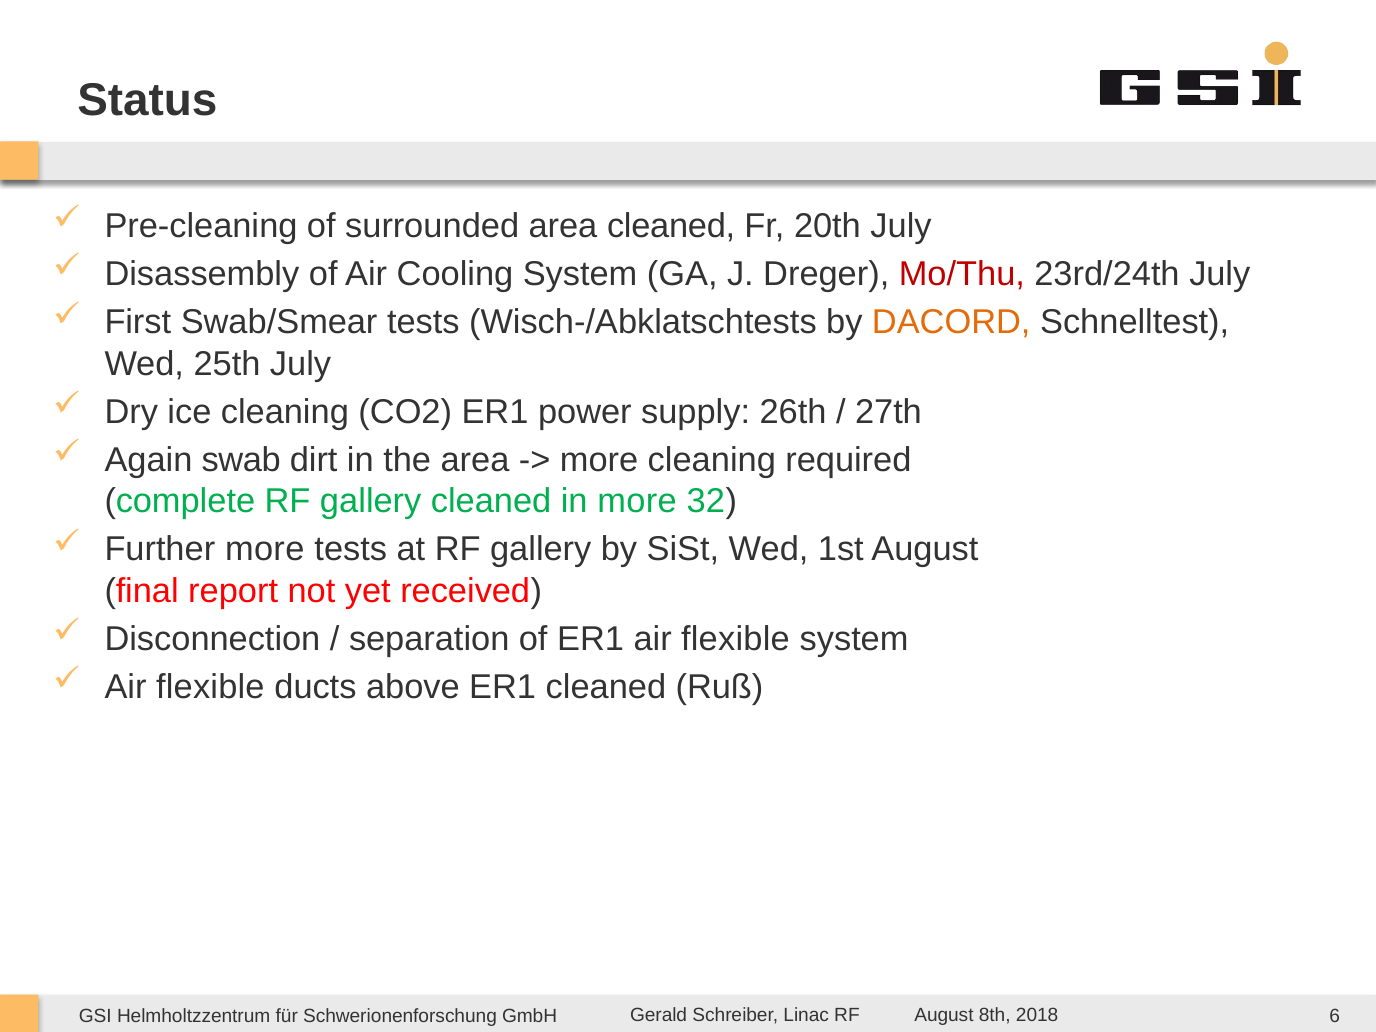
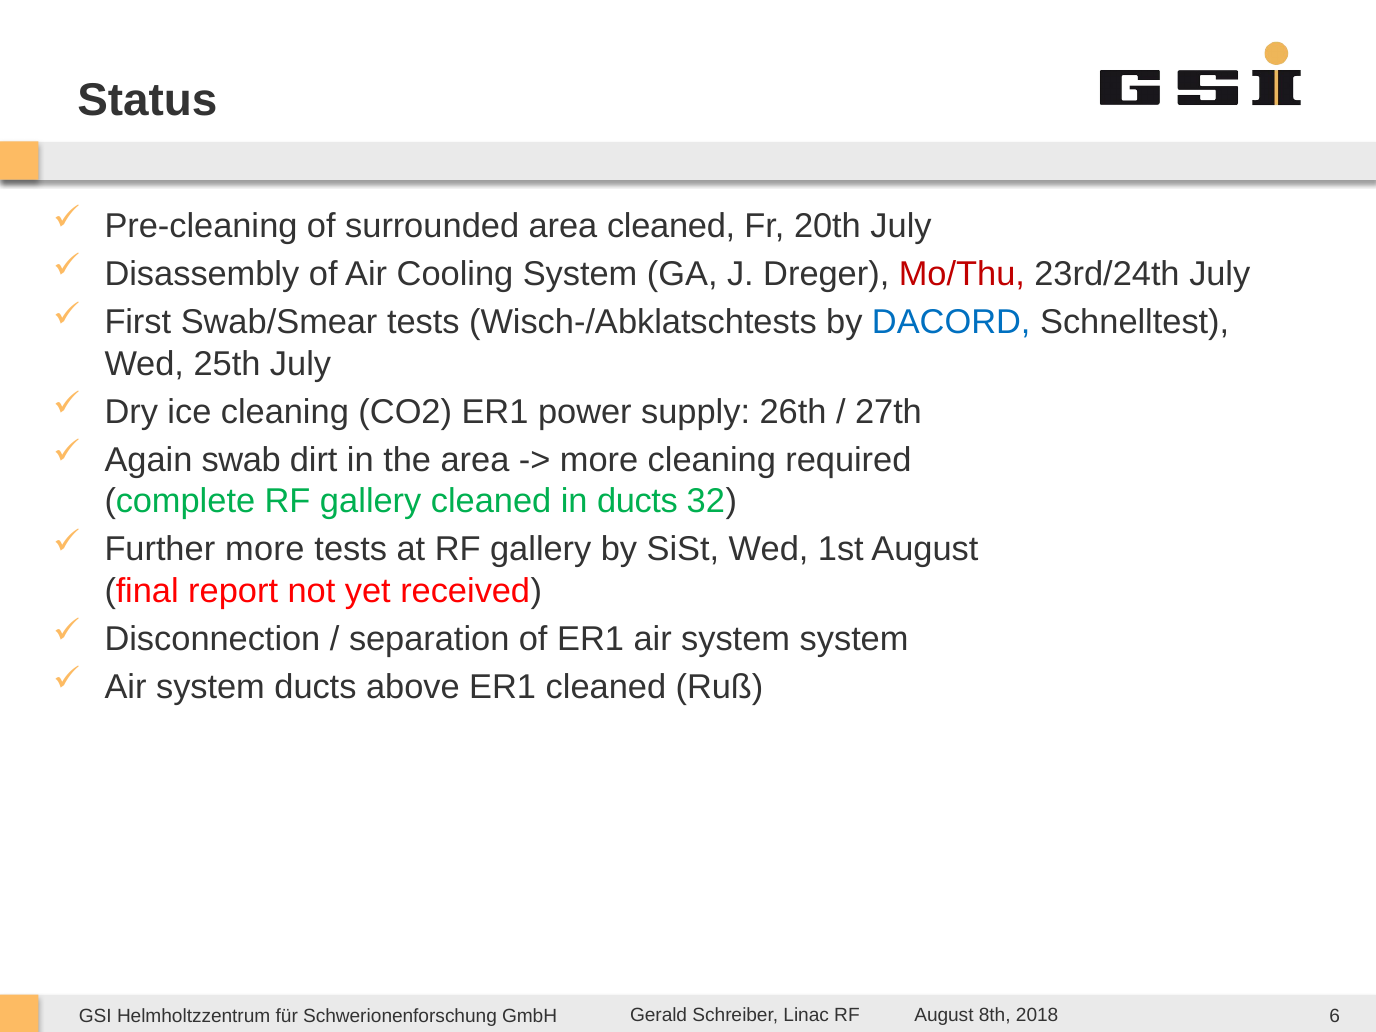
DACORD colour: orange -> blue (951, 322)
in more: more -> ducts (637, 501)
ER1 air flexible: flexible -> system (736, 639)
flexible: flexible -> system (210, 687)
